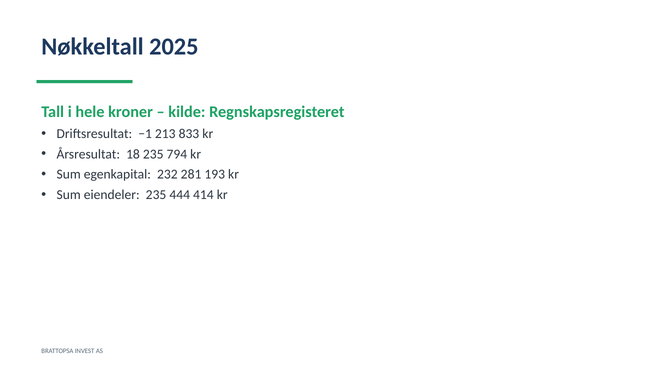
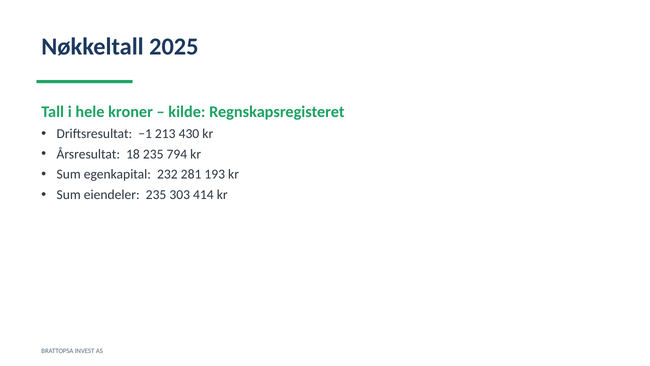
833: 833 -> 430 (189, 134)
444: 444 -> 303 (180, 195)
